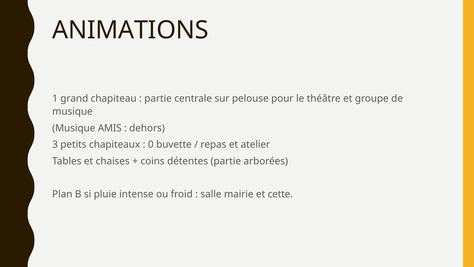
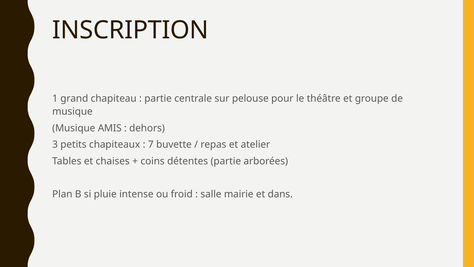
ANIMATIONS: ANIMATIONS -> INSCRIPTION (130, 30)
0: 0 -> 7 (151, 144)
cette: cette -> dans (280, 194)
